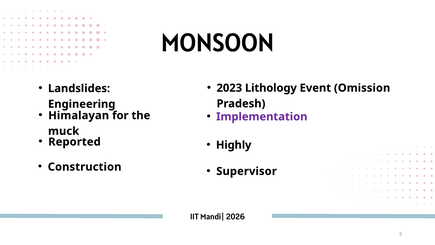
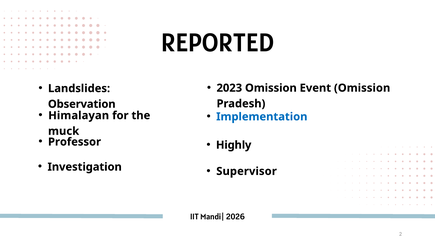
MONSOON: MONSOON -> REPORTED (218, 43)
2023 Lithology: Lithology -> Omission (271, 88)
Engineering: Engineering -> Observation (82, 104)
Implementation colour: purple -> blue (262, 117)
Reported: Reported -> Professor (75, 142)
Construction: Construction -> Investigation (85, 167)
